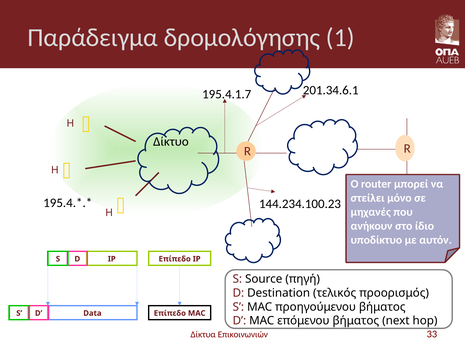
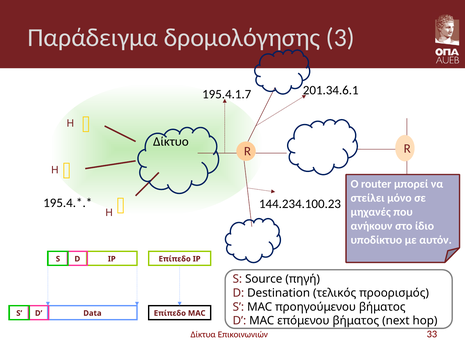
1: 1 -> 3 (340, 38)
